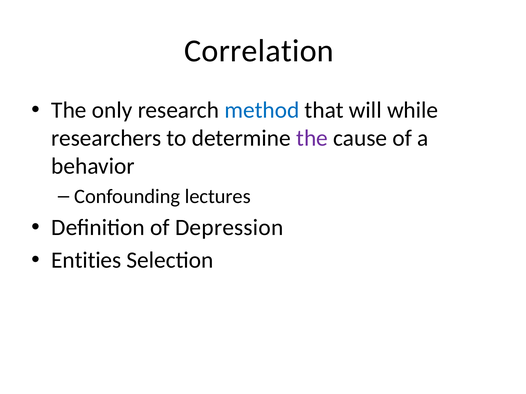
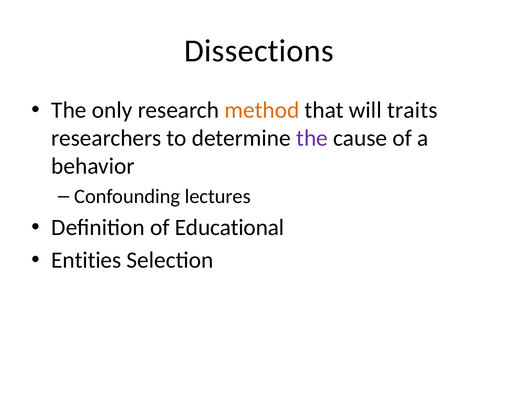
Correlation: Correlation -> Dissections (259, 51)
method colour: blue -> orange (262, 110)
while: while -> traits (412, 110)
Depression: Depression -> Educational (229, 228)
